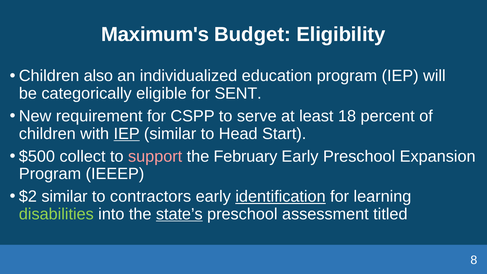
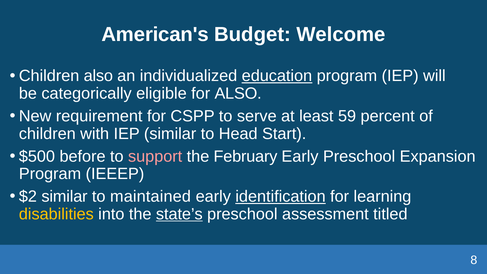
Maximum's: Maximum's -> American's (155, 34)
Eligibility: Eligibility -> Welcome (341, 34)
education underline: none -> present (277, 76)
for SENT: SENT -> ALSO (238, 93)
18: 18 -> 59 (347, 116)
IEP underline: present -> none (127, 134)
collect: collect -> before (83, 156)
contractors: contractors -> maintained (151, 196)
disabilities colour: light green -> yellow (56, 214)
